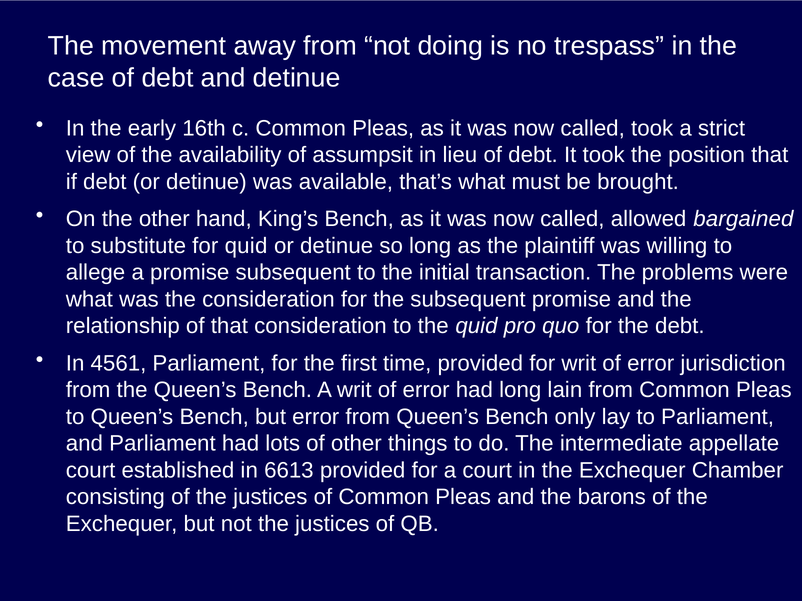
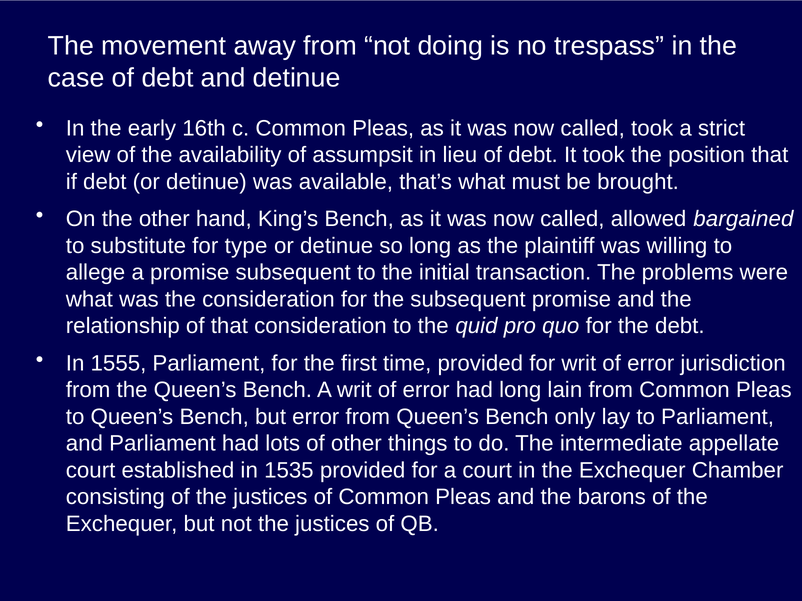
for quid: quid -> type (246, 246)
4561: 4561 -> 1555 (118, 364)
6613: 6613 -> 1535 (289, 471)
